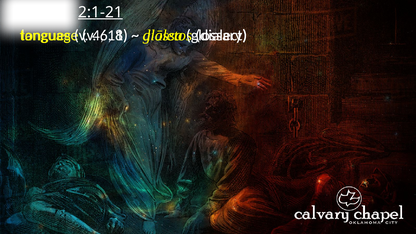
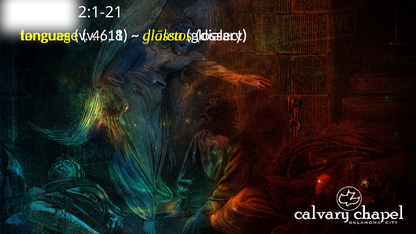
2:1-21 underline: present -> none (100, 12)
